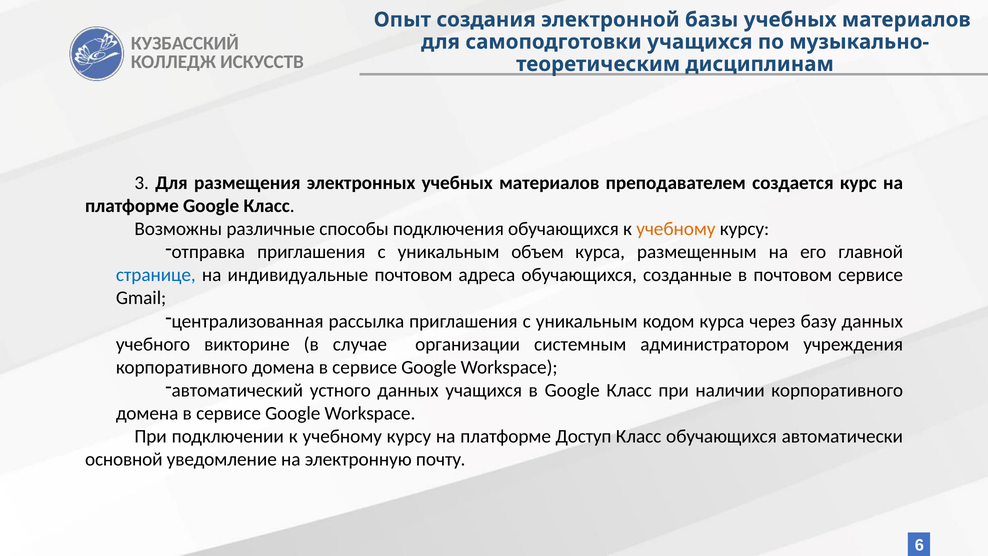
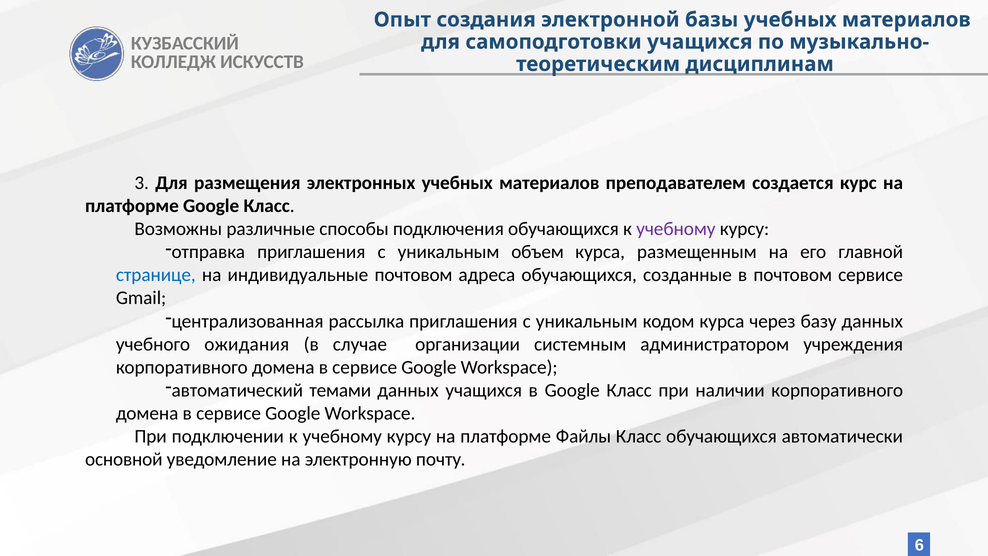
учебному colour: orange -> purple (676, 229)
викторине: викторине -> ожидания (247, 344)
устного: устного -> темами (340, 390)
Доступ: Доступ -> Файлы (583, 436)
